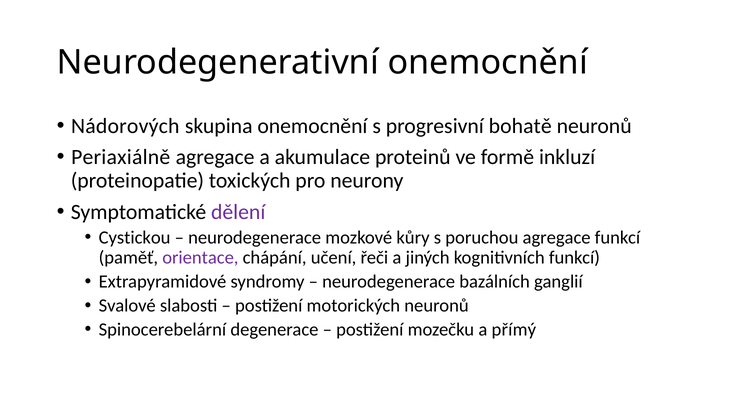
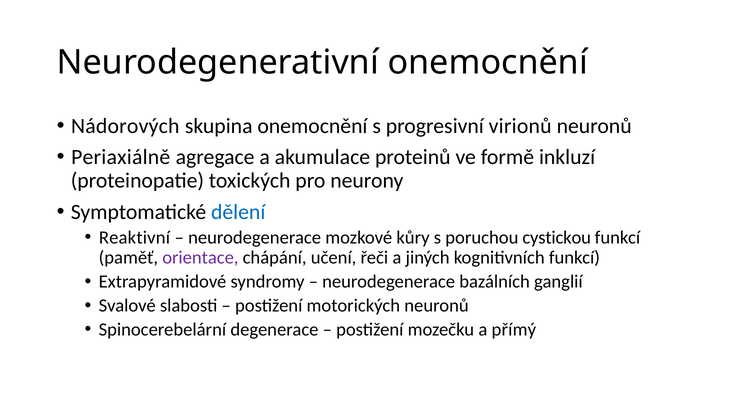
bohatě: bohatě -> virionů (520, 126)
dělení colour: purple -> blue (238, 212)
Cystickou: Cystickou -> Reaktivní (134, 238)
poruchou agregace: agregace -> cystickou (557, 238)
